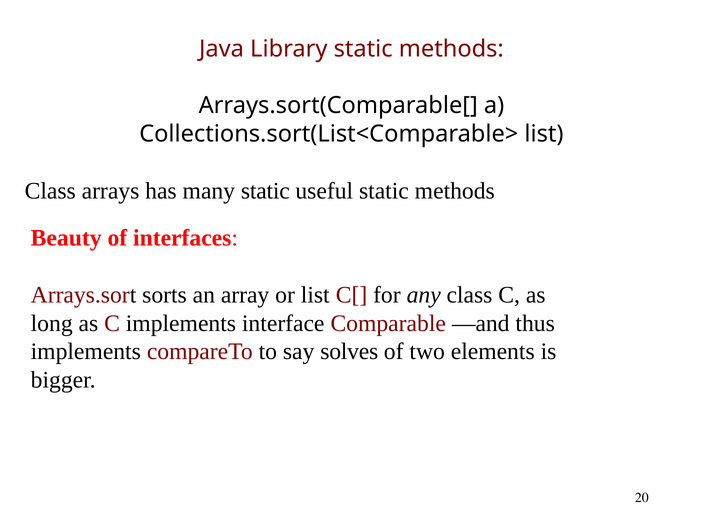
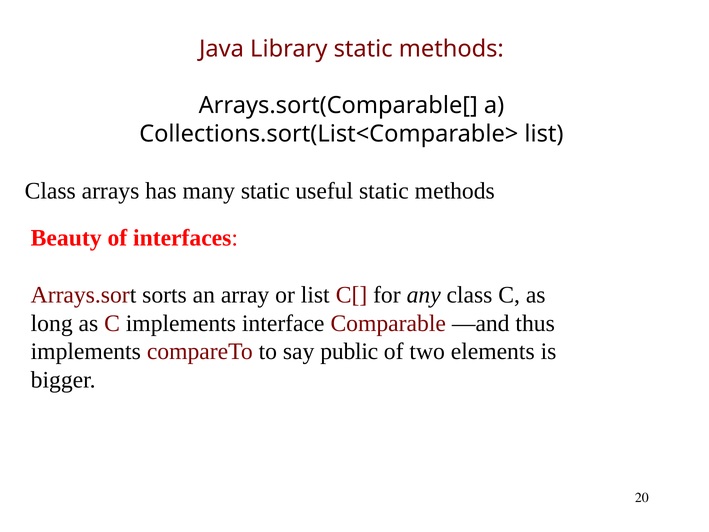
solves: solves -> public (349, 351)
